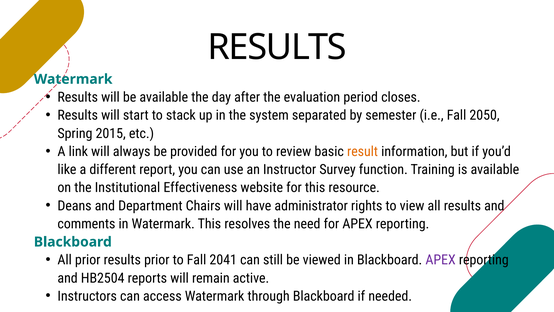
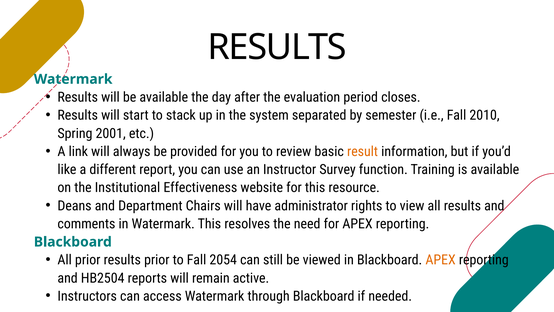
2050: 2050 -> 2010 (485, 115)
2015: 2015 -> 2001 (111, 133)
2041: 2041 -> 2054 (223, 260)
APEX colour: purple -> orange (441, 260)
